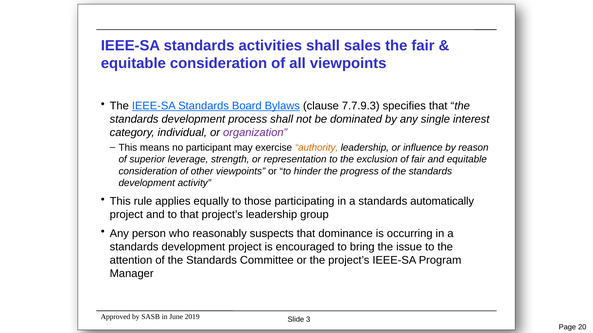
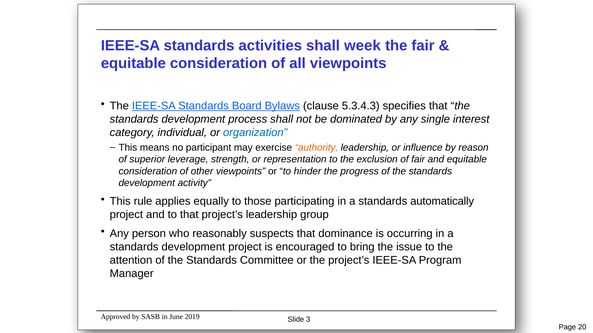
sales: sales -> week (362, 46)
7.7.9.3: 7.7.9.3 -> 5.3.4.3 (361, 106)
organization colour: purple -> blue (255, 133)
